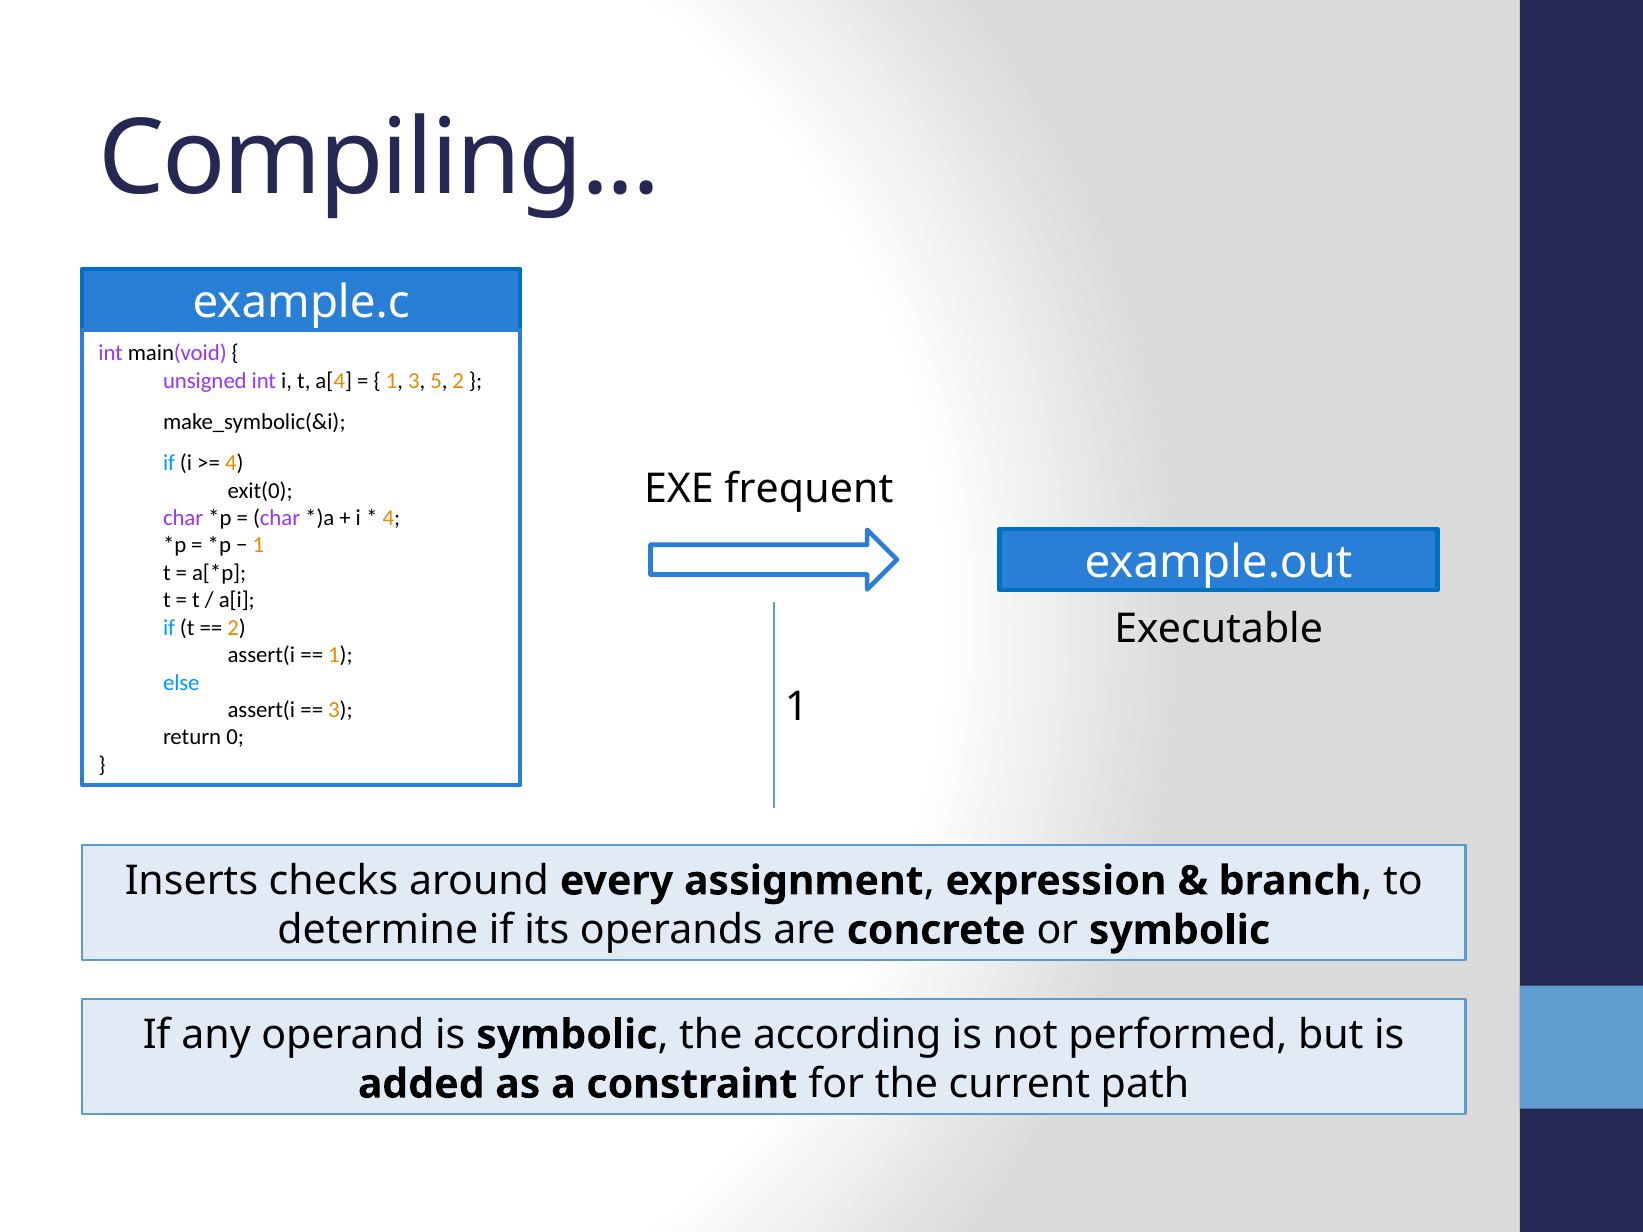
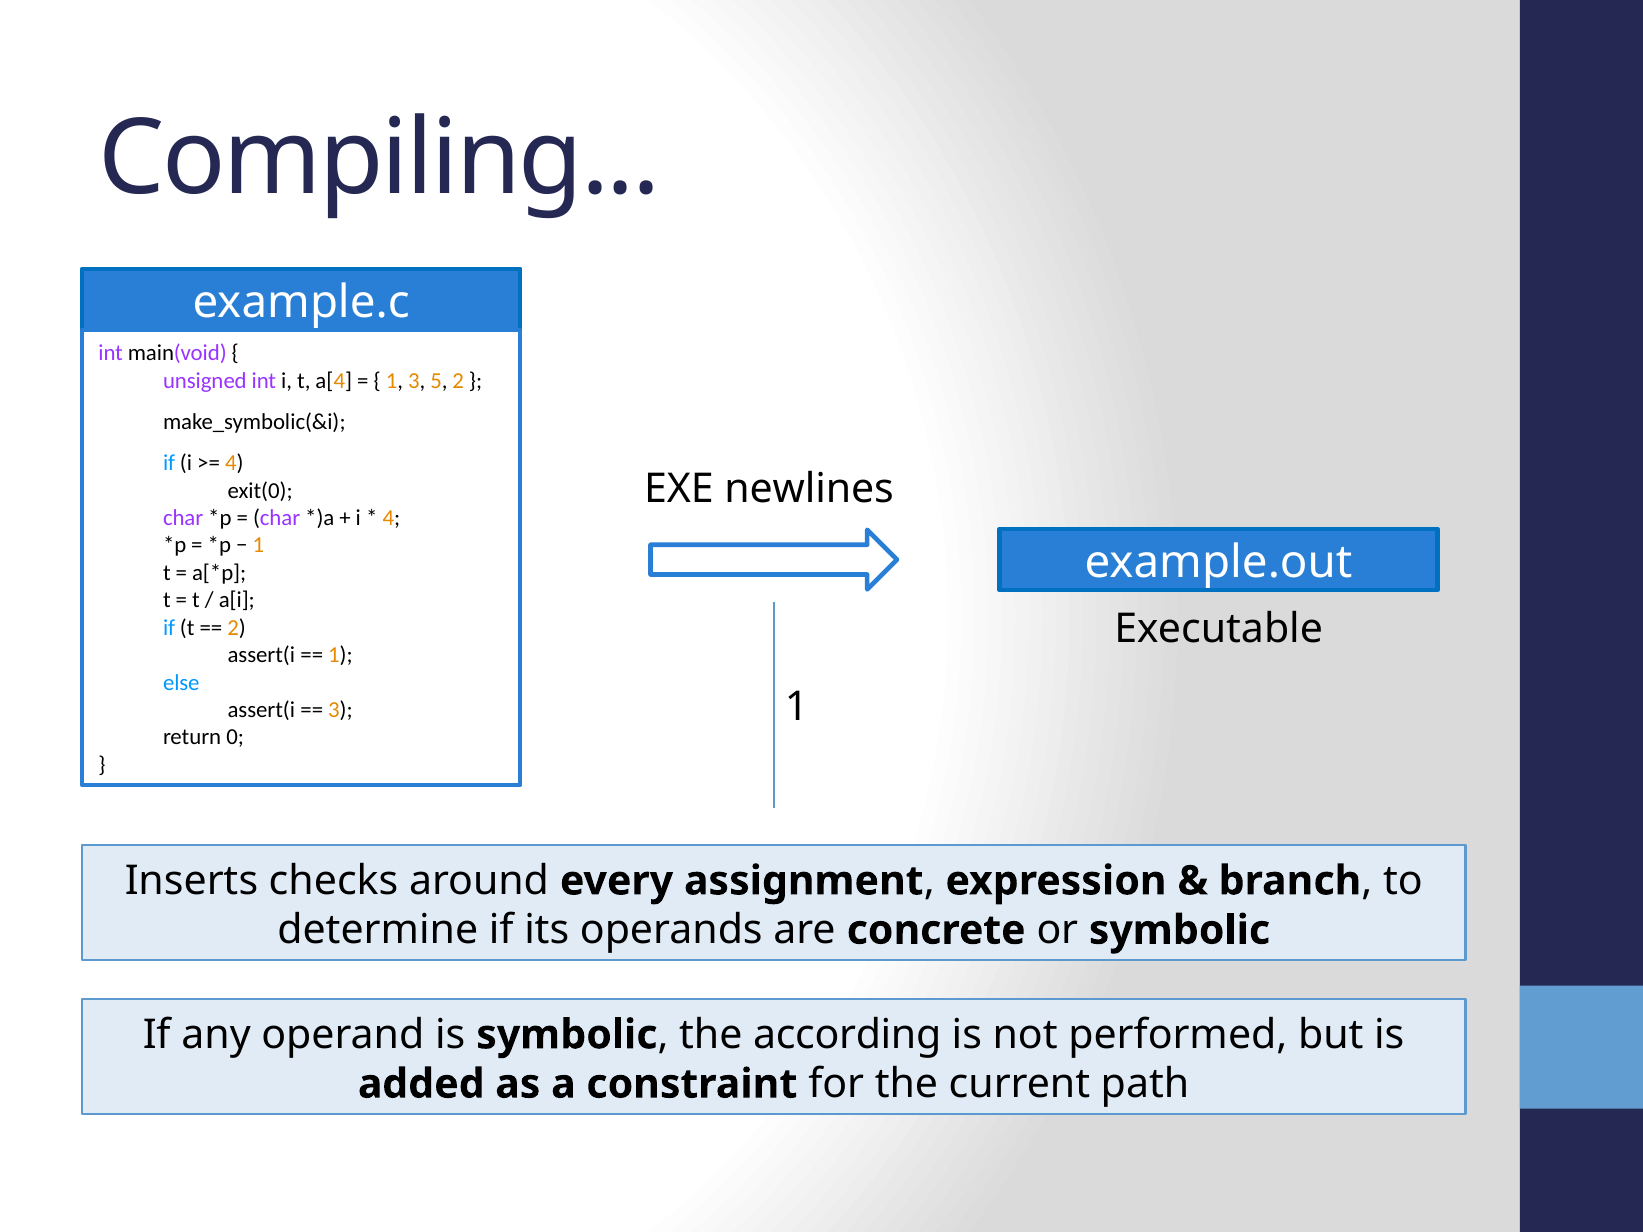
frequent: frequent -> newlines (809, 489)
